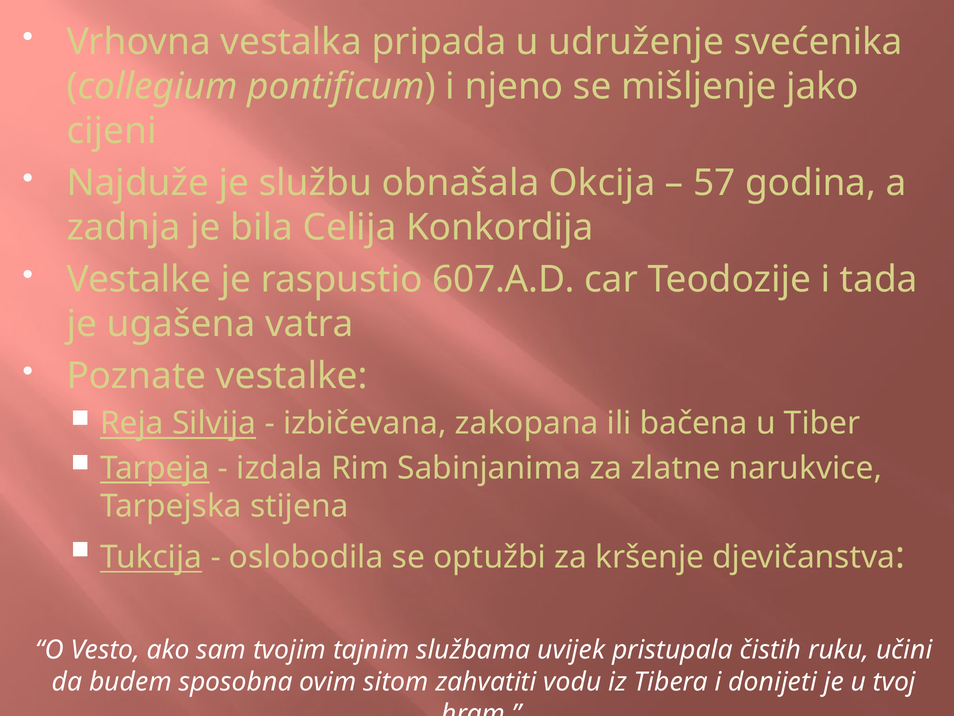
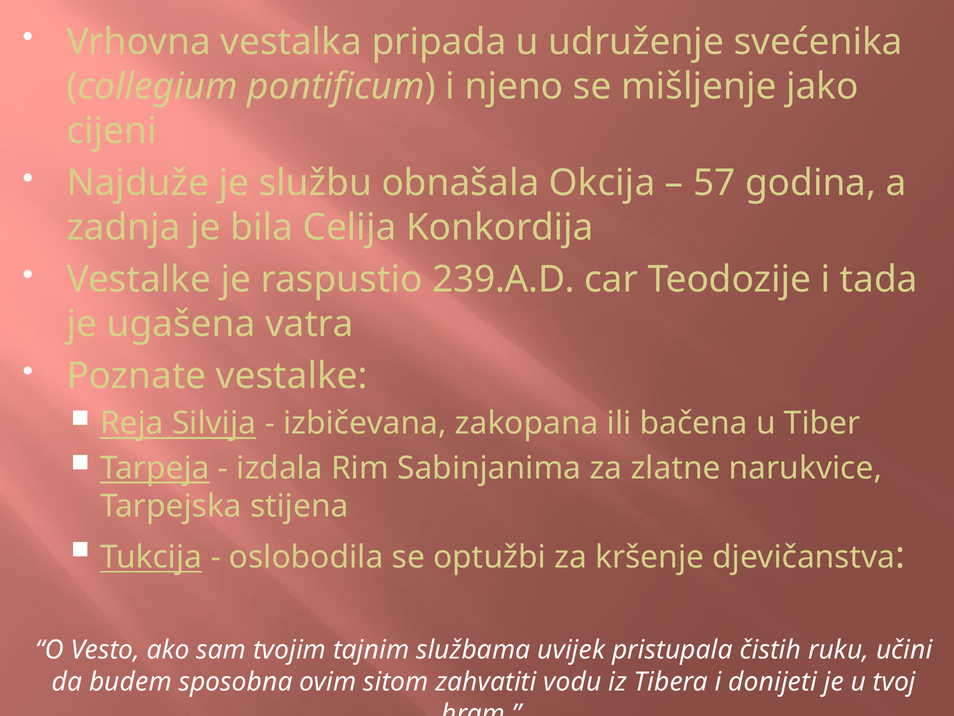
607.A.D: 607.A.D -> 239.A.D (503, 279)
